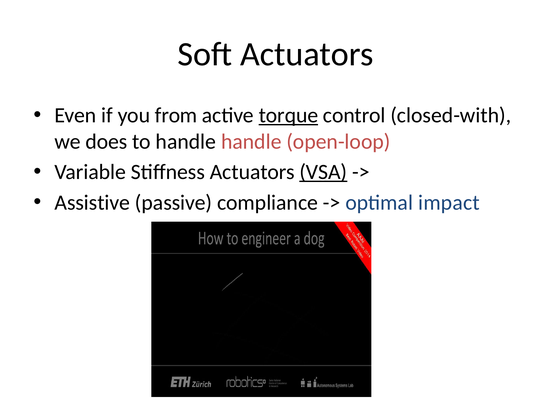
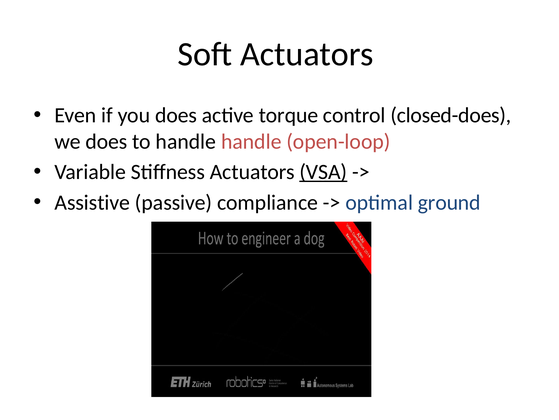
you from: from -> does (176, 115)
torque underline: present -> none (288, 115)
closed-with: closed-with -> closed-does (451, 115)
impact: impact -> ground (449, 202)
